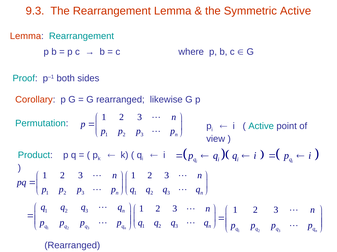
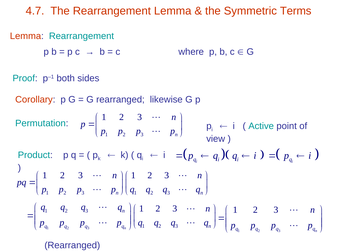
9.3: 9.3 -> 4.7 (35, 11)
Symmetric Active: Active -> Terms (296, 11)
